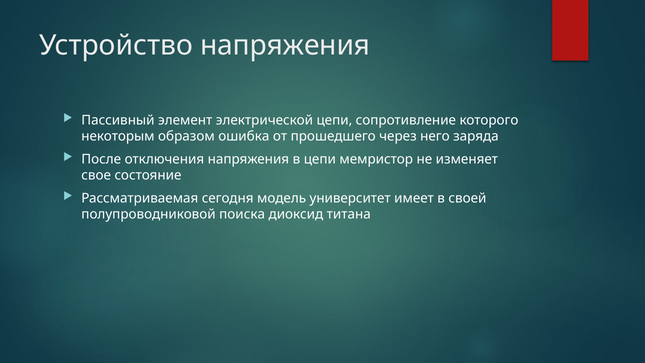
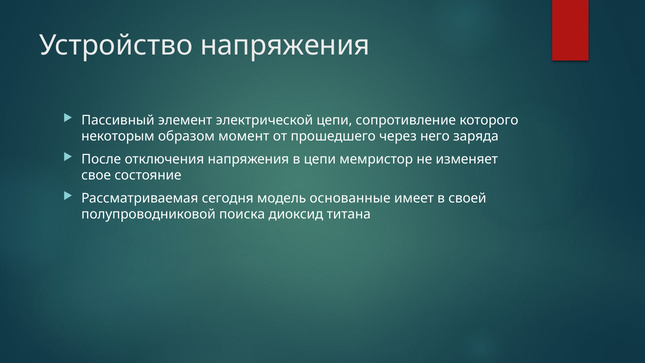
ошибка: ошибка -> момент (244, 136)
университет: университет -> основанные (350, 198)
